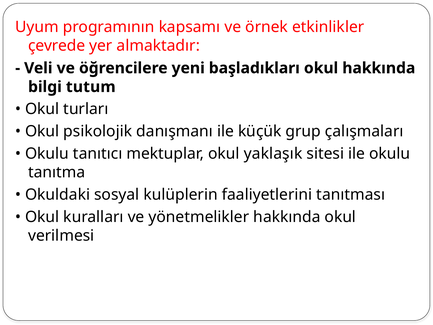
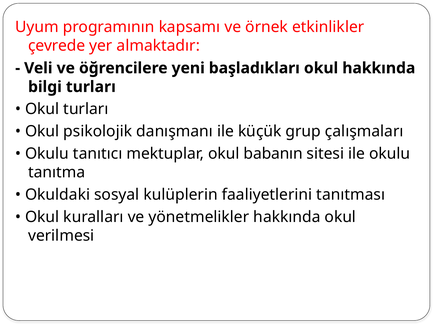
bilgi tutum: tutum -> turları (91, 87)
yaklaşık: yaklaşık -> babanın (273, 154)
